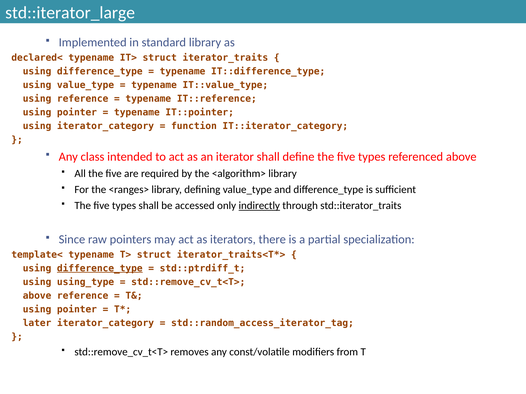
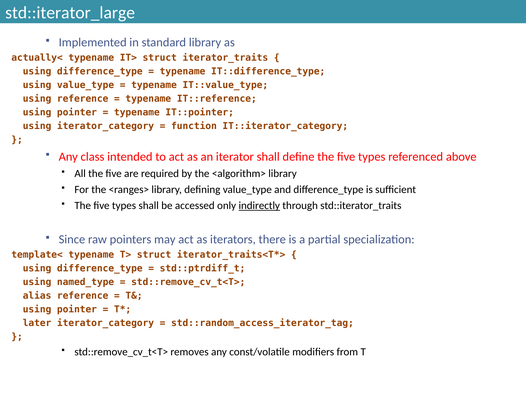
declared<: declared< -> actually< (37, 58)
difference_type underline: present -> none (100, 269)
using_type: using_type -> named_type (86, 282)
above: above -> alias (37, 296)
